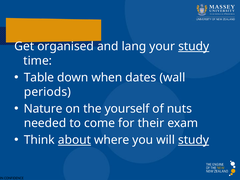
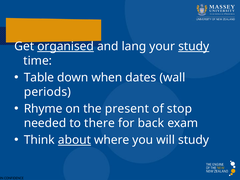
organised underline: none -> present (66, 46)
Nature: Nature -> Rhyme (43, 109)
yourself: yourself -> present (127, 109)
nuts: nuts -> stop (179, 109)
come: come -> there (100, 123)
their: their -> back (151, 123)
study underline: present -> none (194, 140)
